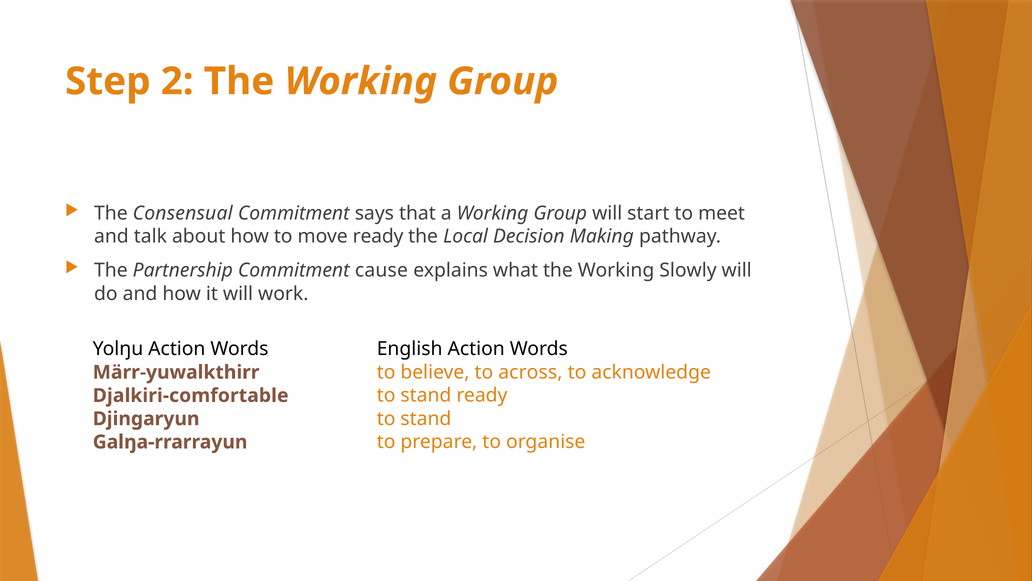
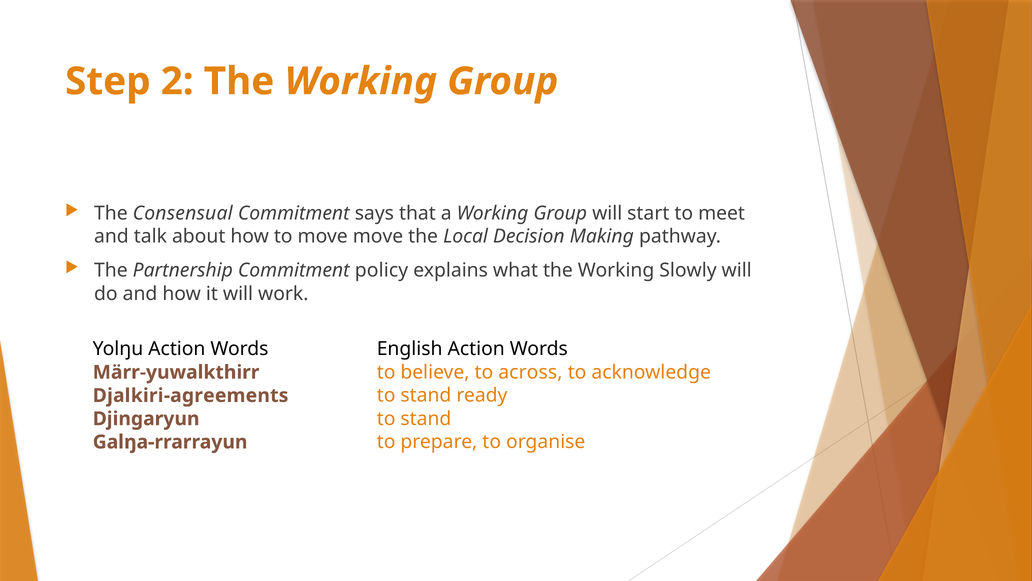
move ready: ready -> move (378, 236)
cause: cause -> policy (382, 270)
Djalkiri-comfortable: Djalkiri-comfortable -> Djalkiri-agreements (191, 395)
